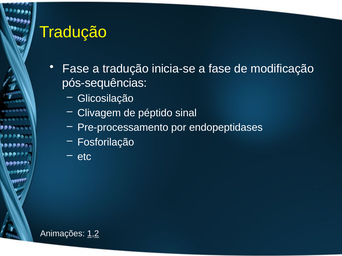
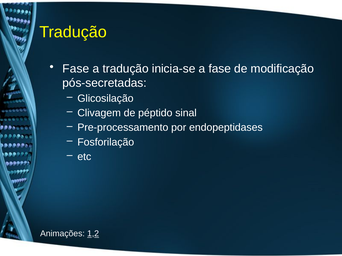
pós-sequências: pós-sequências -> pós-secretadas (105, 83)
